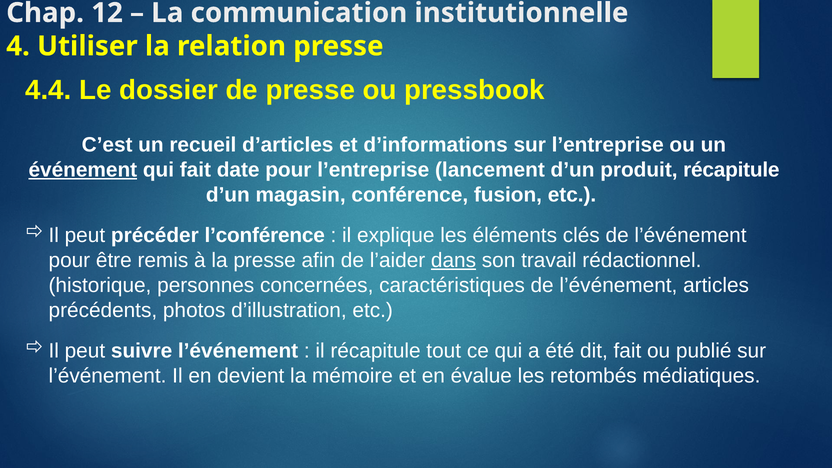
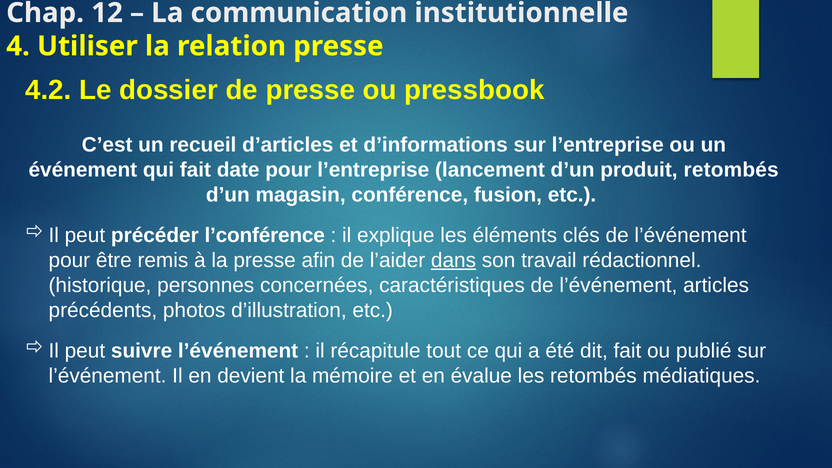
4.4: 4.4 -> 4.2 (48, 90)
événement underline: present -> none (83, 170)
produit récapitule: récapitule -> retombés (731, 170)
